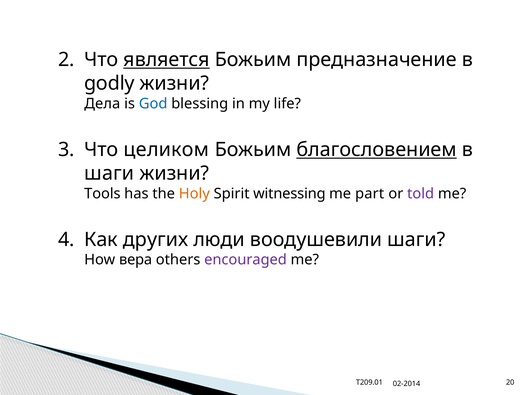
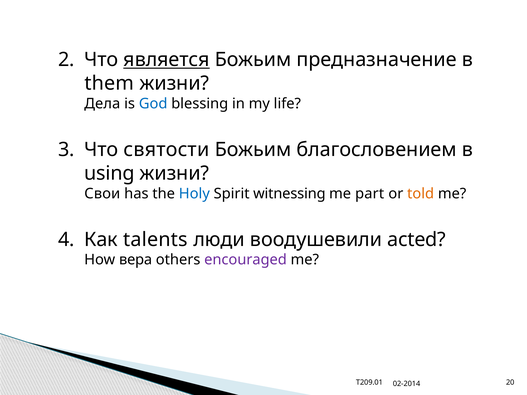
godly: godly -> them (109, 84)
целиком: целиком -> святости (166, 150)
благословением underline: present -> none (377, 150)
шаги: шаги -> using (109, 173)
Tools: Tools -> Свои (102, 194)
Holy colour: orange -> blue (194, 194)
told colour: purple -> orange (421, 194)
других: других -> talents (155, 240)
воодушевили шаги: шаги -> acted (417, 240)
